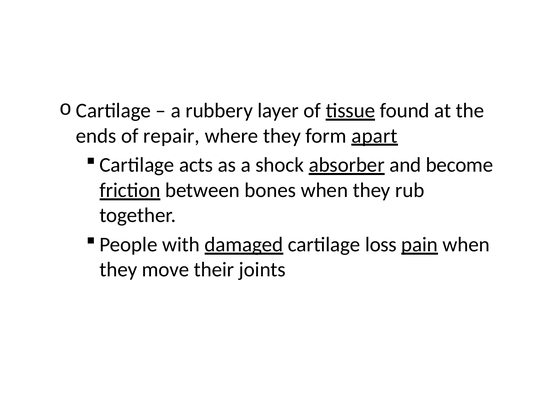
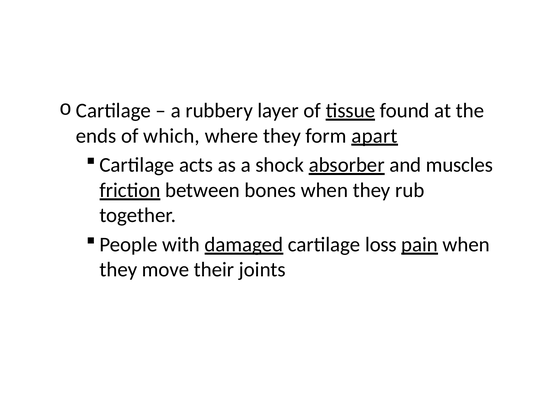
repair: repair -> which (172, 136)
become: become -> muscles (459, 165)
